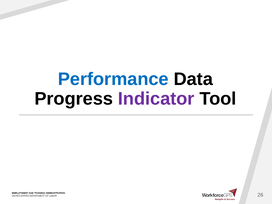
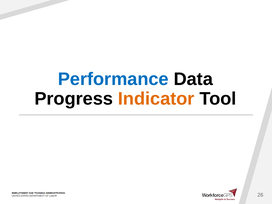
Indicator colour: purple -> orange (156, 99)
